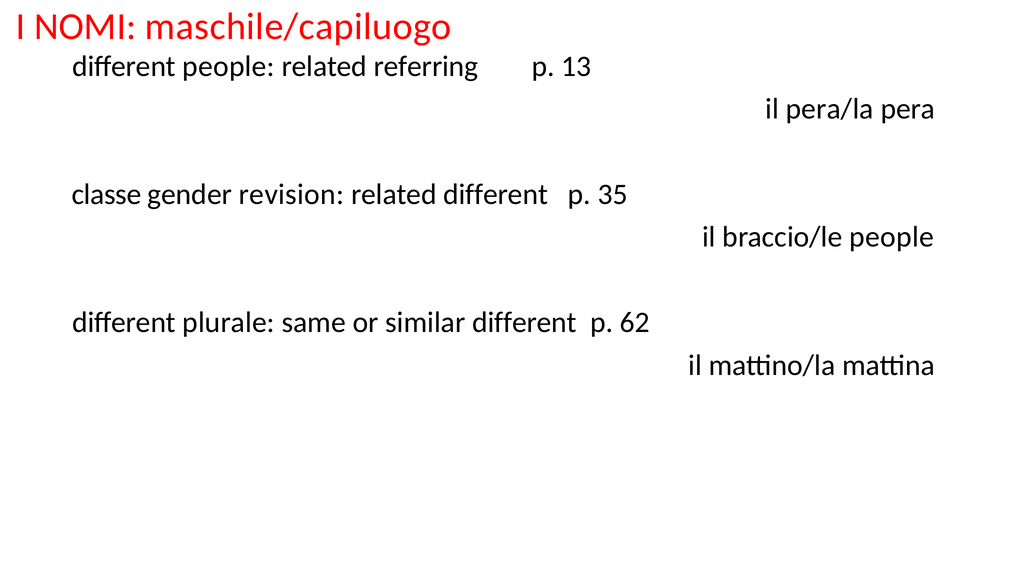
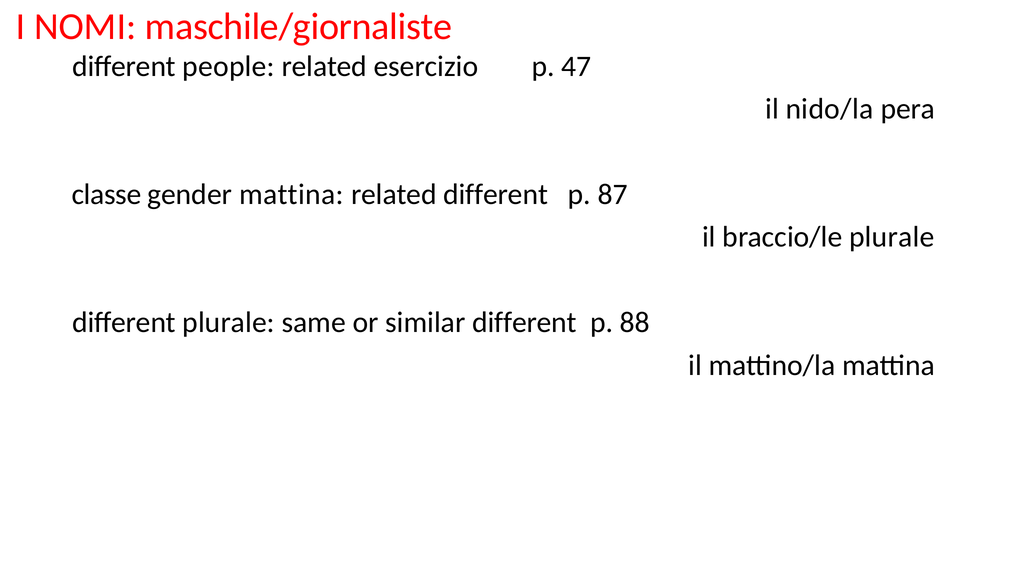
maschile/capiluogo: maschile/capiluogo -> maschile/giornaliste (299, 27)
referring: referring -> esercizio (426, 66)
13: 13 -> 47 (576, 66)
pera/la: pera/la -> nido/la (830, 109)
gender revision: revision -> mattina (291, 194)
35: 35 -> 87 (613, 194)
braccio/le people: people -> plurale (892, 237)
62: 62 -> 88 (635, 322)
